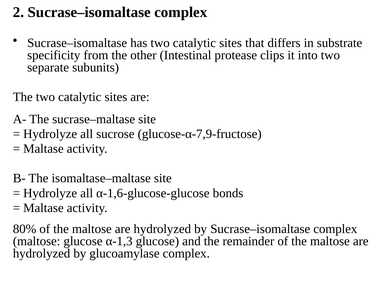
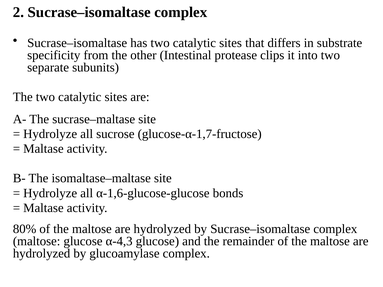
glucose-α-7,9-fructose: glucose-α-7,9-fructose -> glucose-α-1,7-fructose (200, 134)
α-1,3: α-1,3 -> α-4,3 (119, 241)
